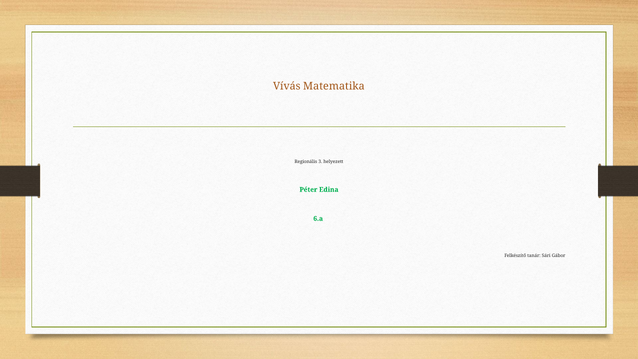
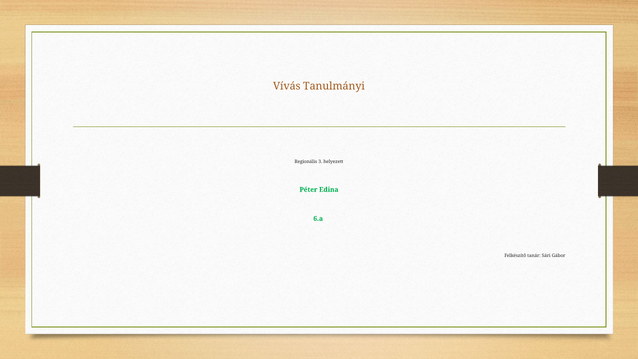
Matematika: Matematika -> Tanulmányi (334, 86)
